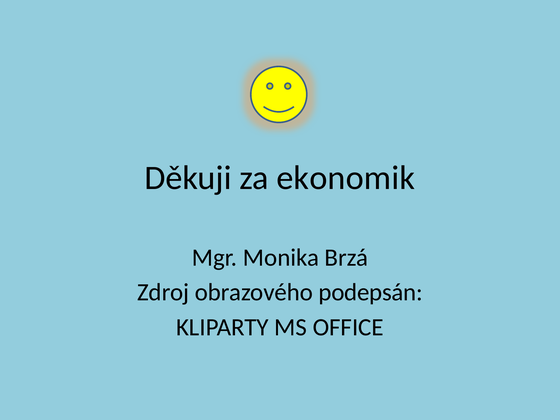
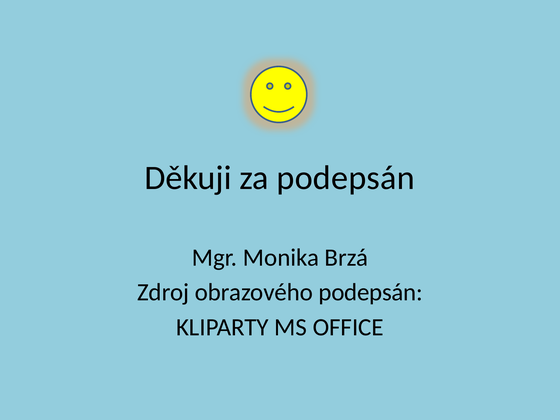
za ekonomik: ekonomik -> podepsán (346, 178)
